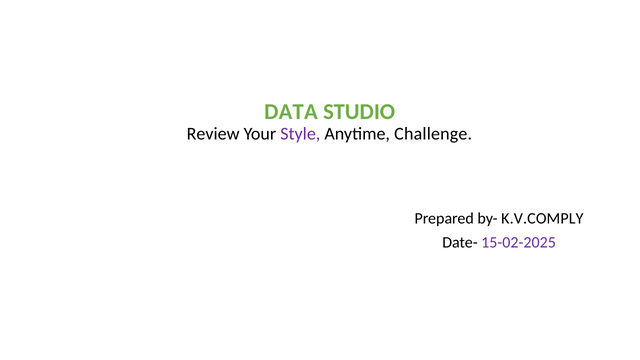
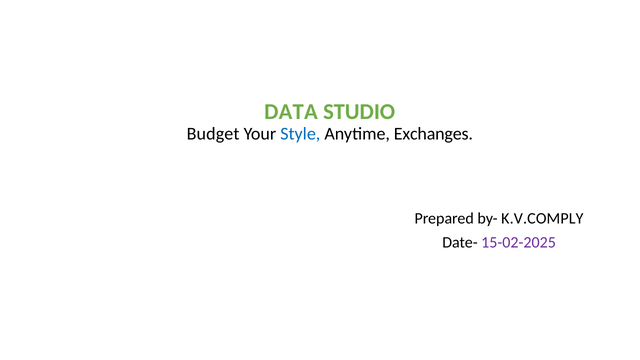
Review: Review -> Budget (213, 134)
Style colour: purple -> blue (300, 134)
Challenge: Challenge -> Exchanges (433, 134)
